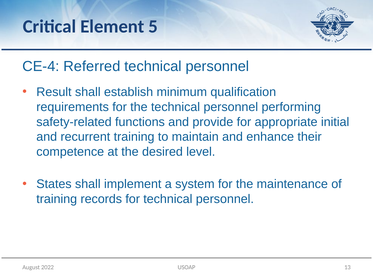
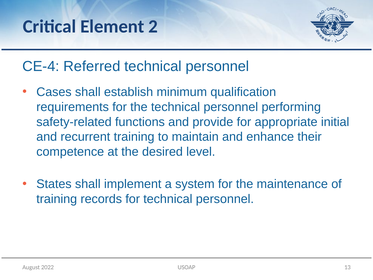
5: 5 -> 2 (153, 26)
Result: Result -> Cases (54, 92)
